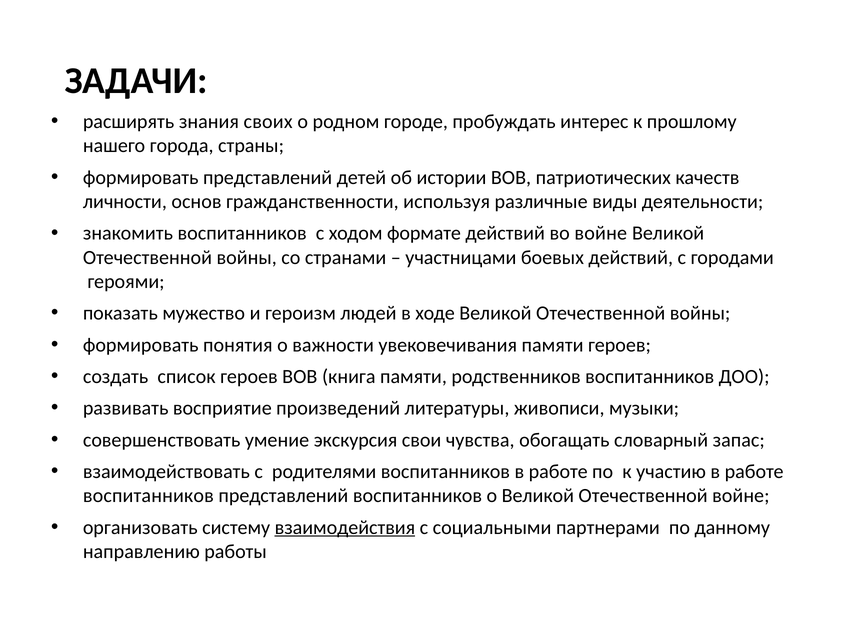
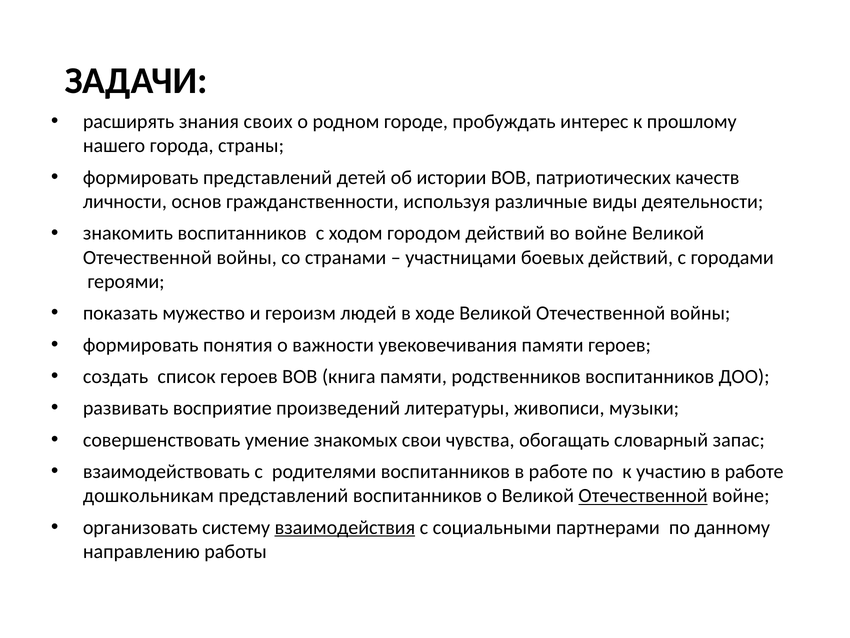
формате: формате -> городом (424, 233)
экскурсия: экскурсия -> знакомых (356, 440)
воспитанников: воспитанников -> дошкольникам (148, 495)
Отечественной underline: none -> present (643, 495)
